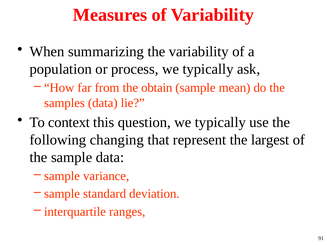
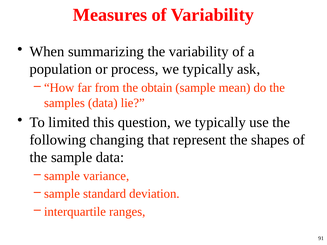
context: context -> limited (69, 123)
largest: largest -> shapes (270, 140)
